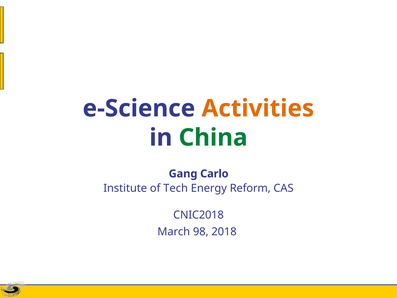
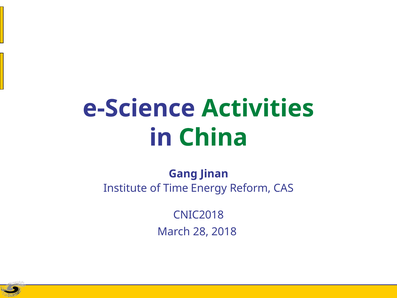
Activities colour: orange -> green (258, 108)
Carlo: Carlo -> Jinan (214, 174)
Tech: Tech -> Time (176, 188)
98: 98 -> 28 (201, 232)
